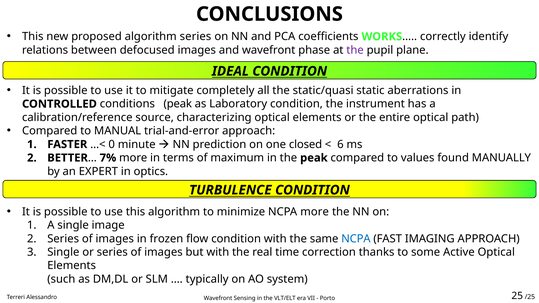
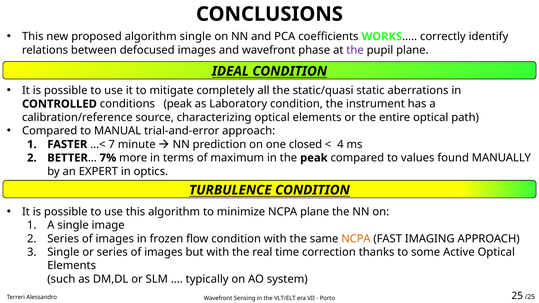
algorithm series: series -> single (196, 37)
0: 0 -> 7 (112, 144)
6: 6 -> 4 (340, 144)
NCPA more: more -> plane (315, 212)
NCPA colour: blue -> orange (356, 239)
